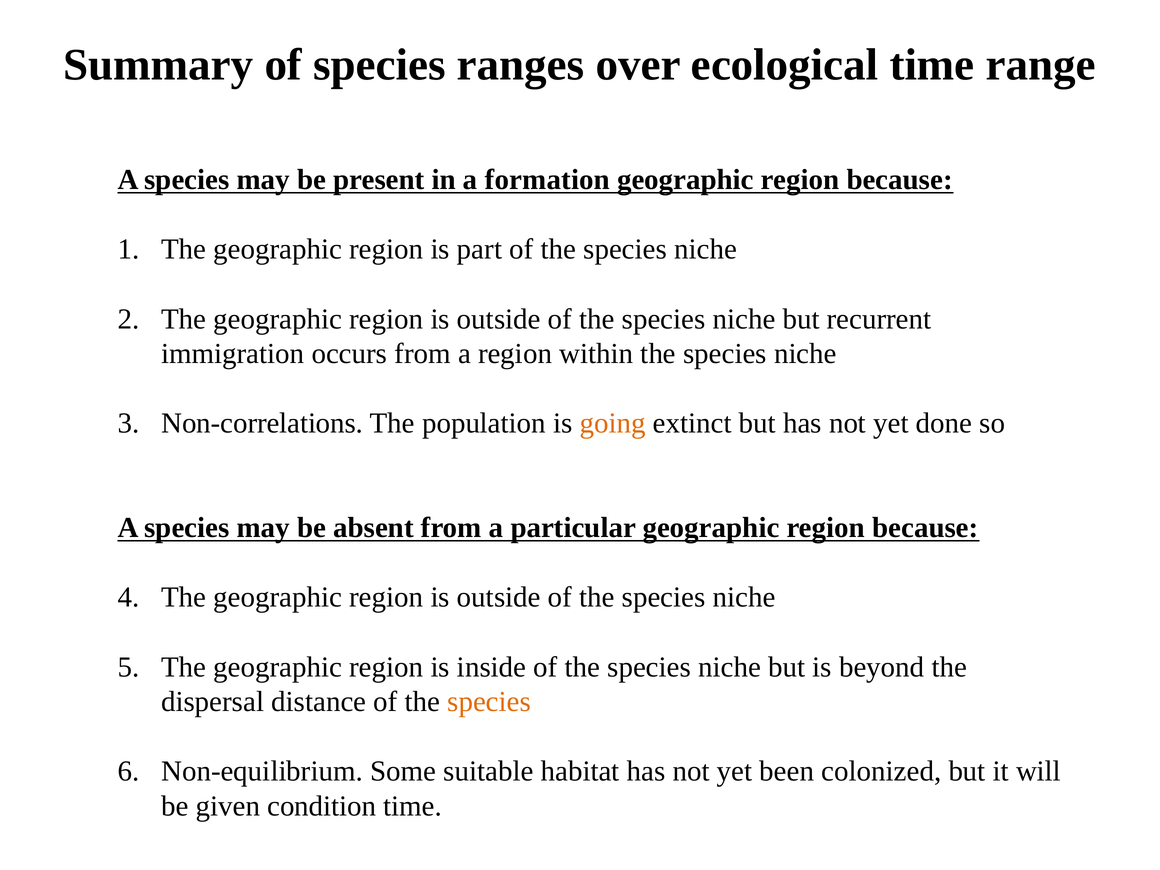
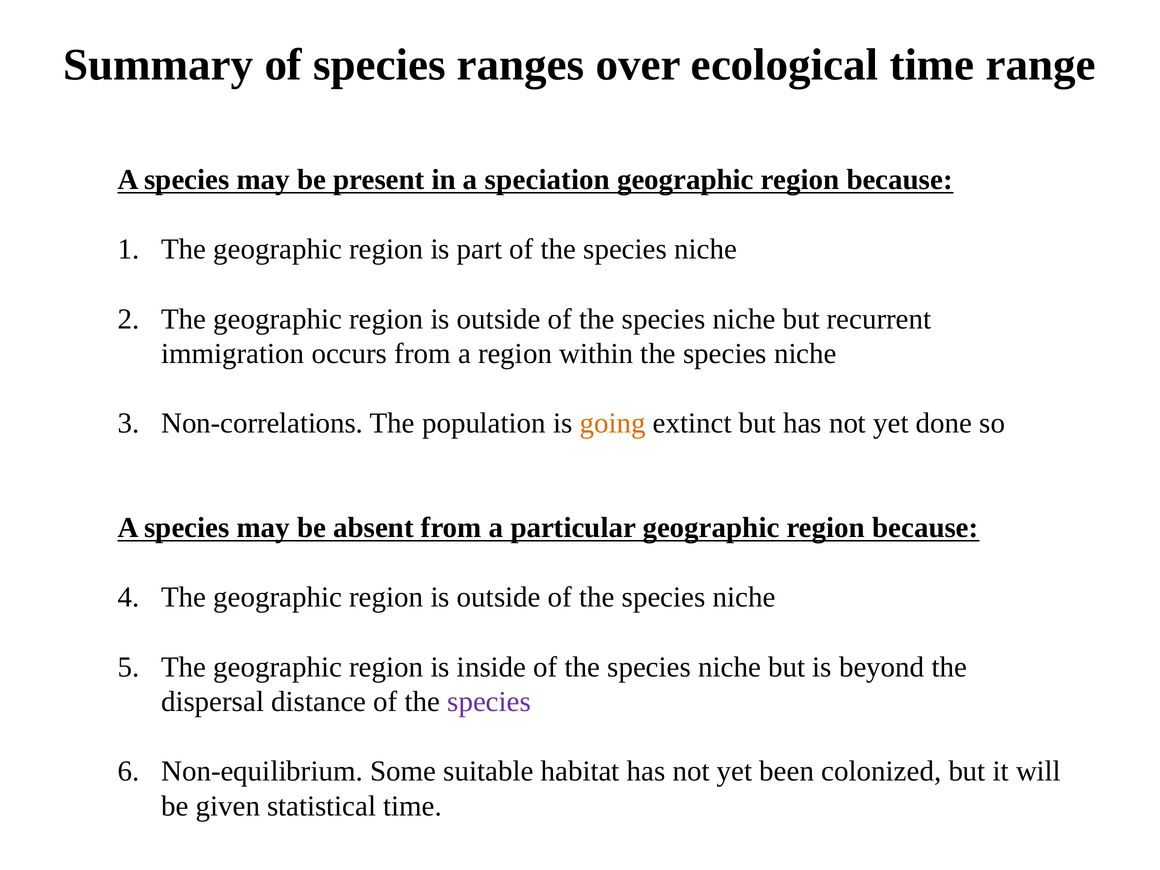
formation: formation -> speciation (547, 180)
species colour: orange -> purple (489, 702)
condition: condition -> statistical (322, 806)
